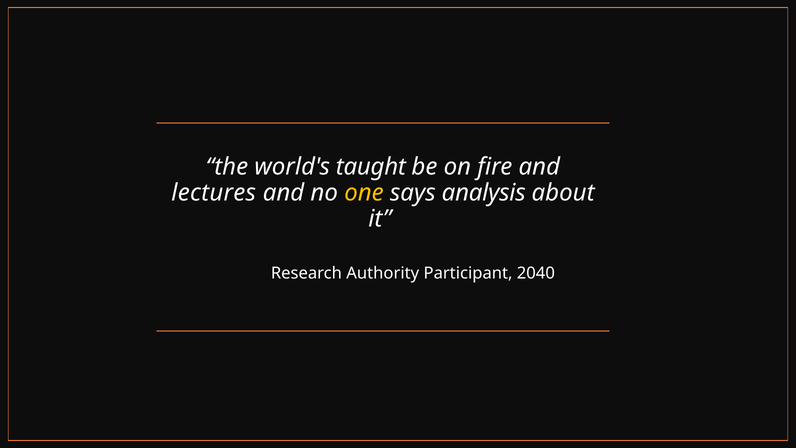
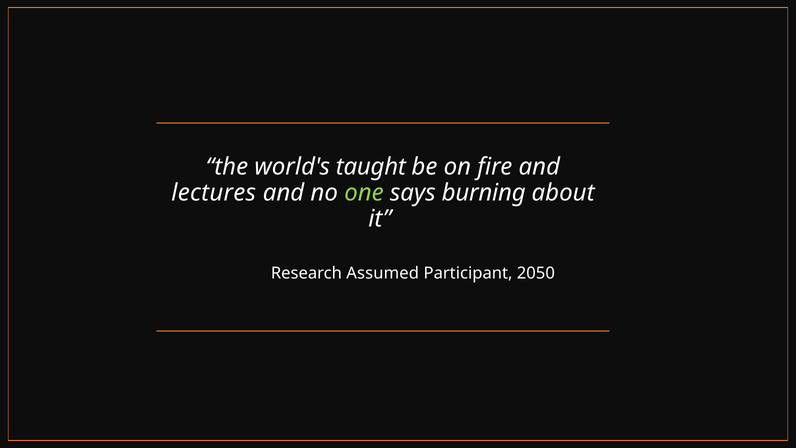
one colour: yellow -> light green (364, 193)
analysis: analysis -> burning (484, 193)
Authority: Authority -> Assumed (383, 273)
2040: 2040 -> 2050 (536, 273)
